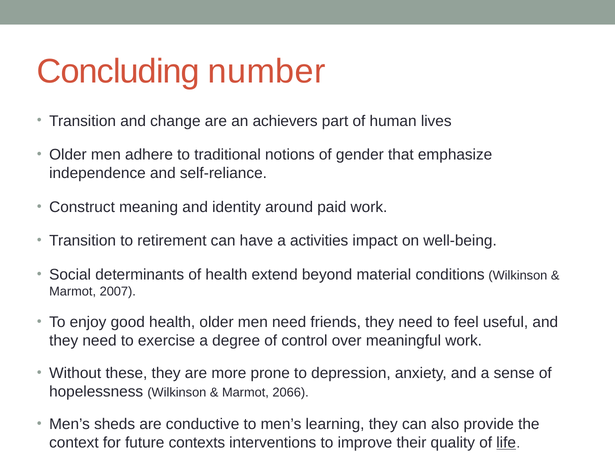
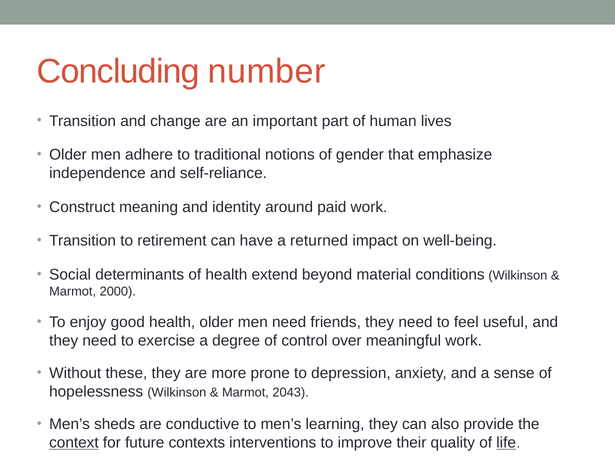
achievers: achievers -> important (285, 121)
activities: activities -> returned (319, 241)
2007: 2007 -> 2000 (118, 291)
2066: 2066 -> 2043 (291, 393)
context underline: none -> present (74, 443)
